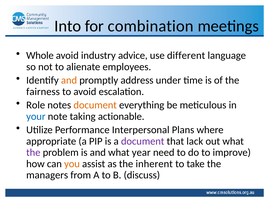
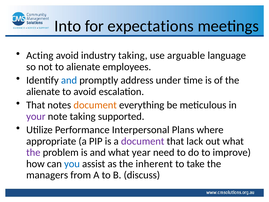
combination: combination -> expectations (151, 26)
Whole: Whole -> Acting (40, 55)
industry advice: advice -> taking (133, 55)
different: different -> arguable (186, 55)
and colour: orange -> blue (69, 80)
fairness: fairness -> alienate (43, 91)
Role: Role -> That (36, 105)
your colour: blue -> purple (36, 116)
actionable: actionable -> supported (121, 116)
you colour: orange -> blue (72, 164)
